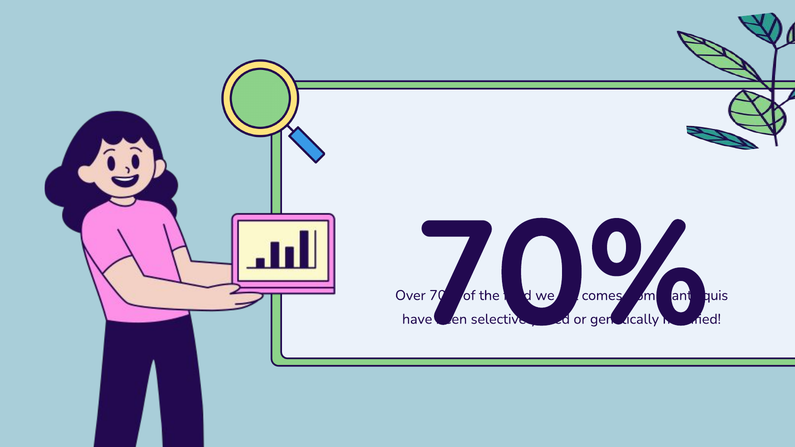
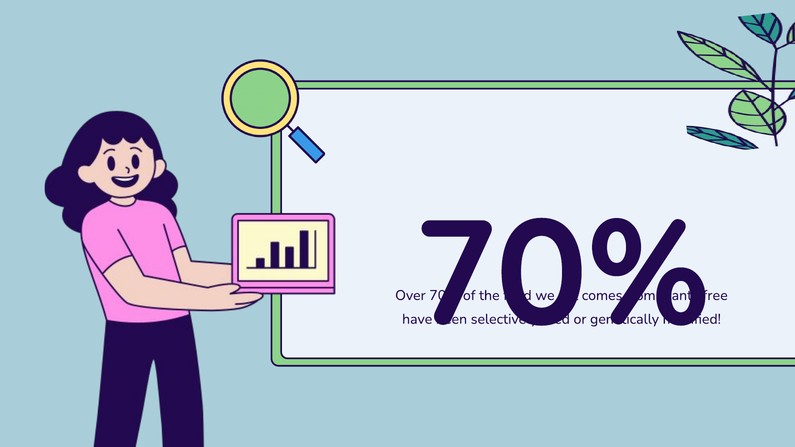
quis: quis -> free (715, 295)
